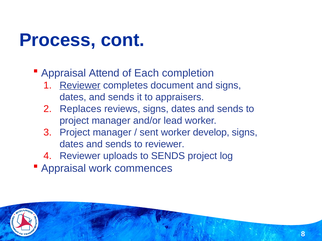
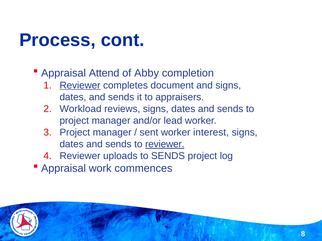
Each: Each -> Abby (147, 73)
Replaces: Replaces -> Workload (81, 109)
develop: develop -> interest (211, 133)
reviewer underline: none -> present (165, 144)
